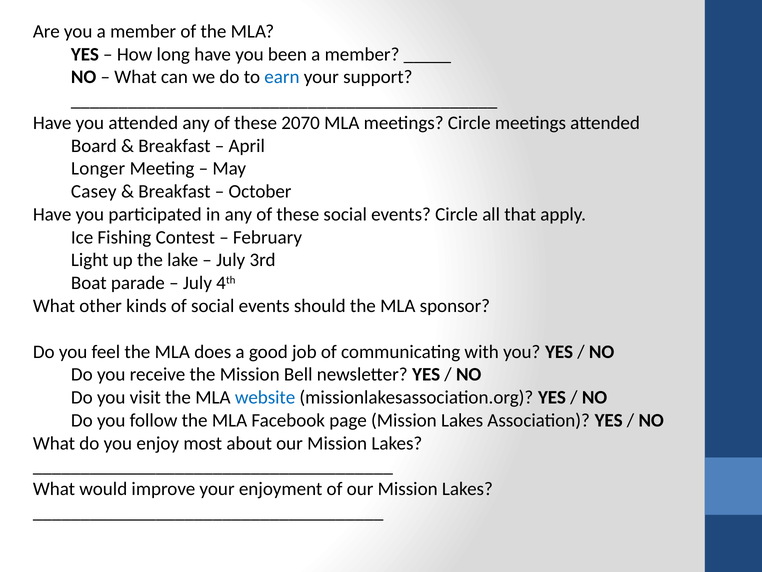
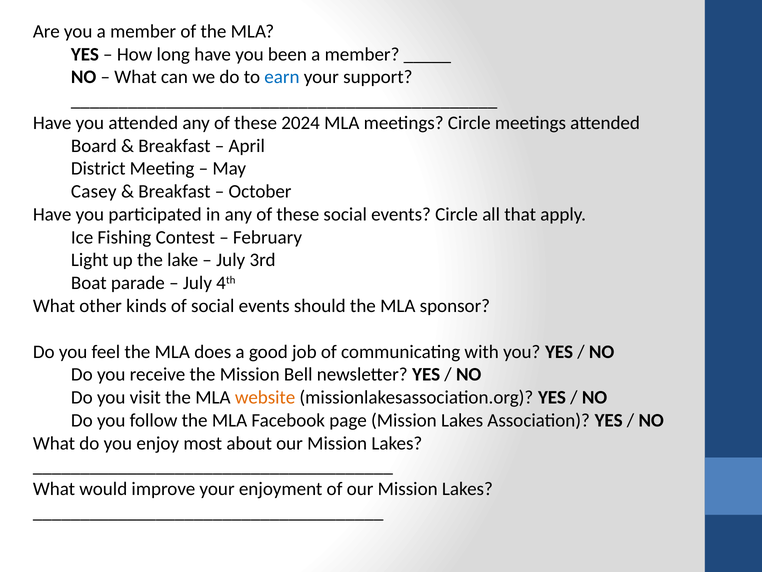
2070: 2070 -> 2024 (301, 123)
Longer: Longer -> District (98, 169)
website colour: blue -> orange (265, 397)
